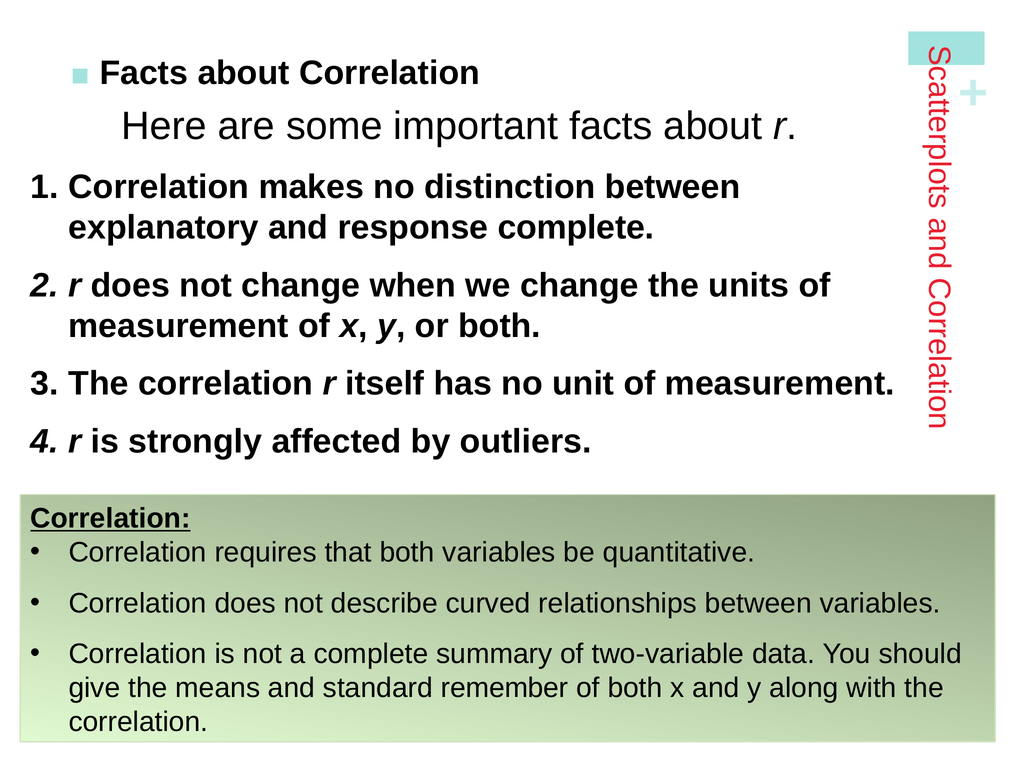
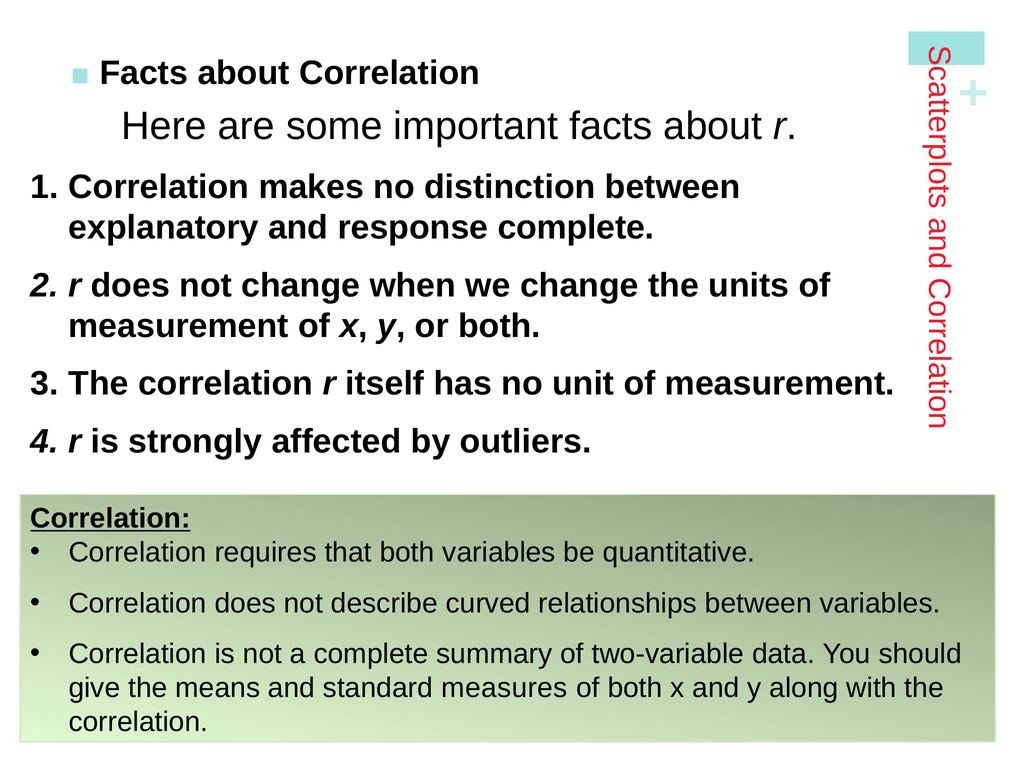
remember: remember -> measures (504, 688)
